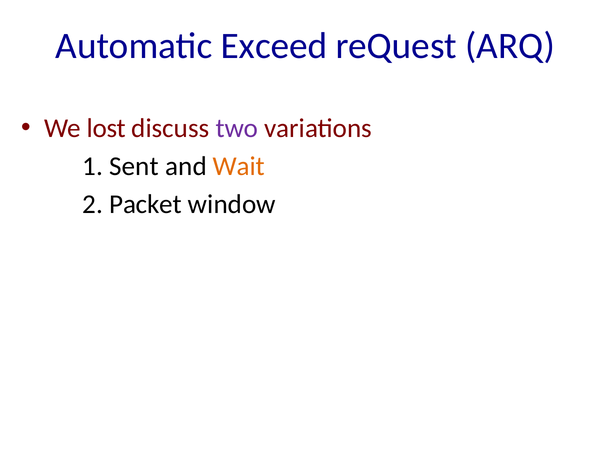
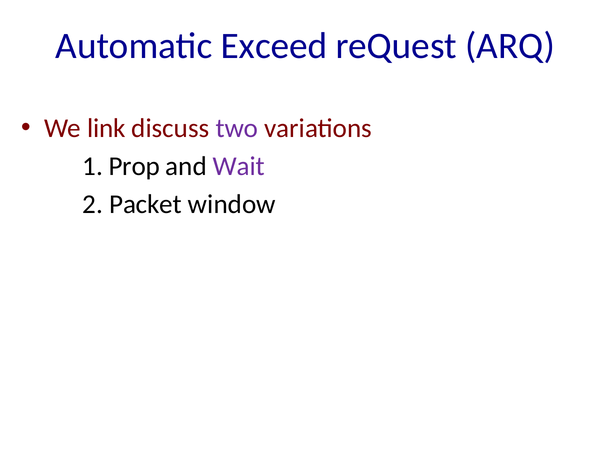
lost: lost -> link (106, 128)
Sent: Sent -> Prop (134, 166)
Wait colour: orange -> purple (239, 166)
